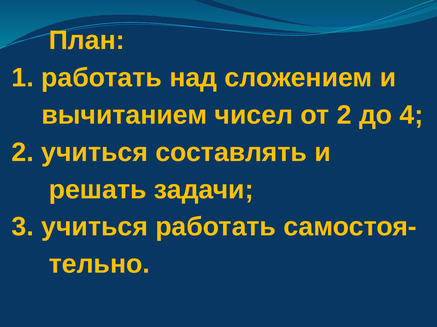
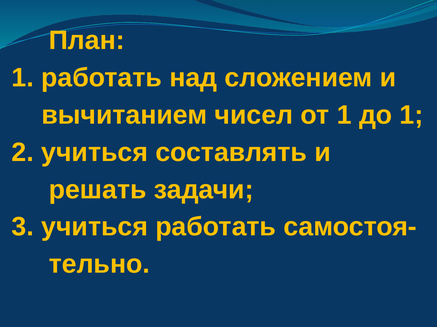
от 2: 2 -> 1 (344, 115)
до 4: 4 -> 1 (412, 115)
